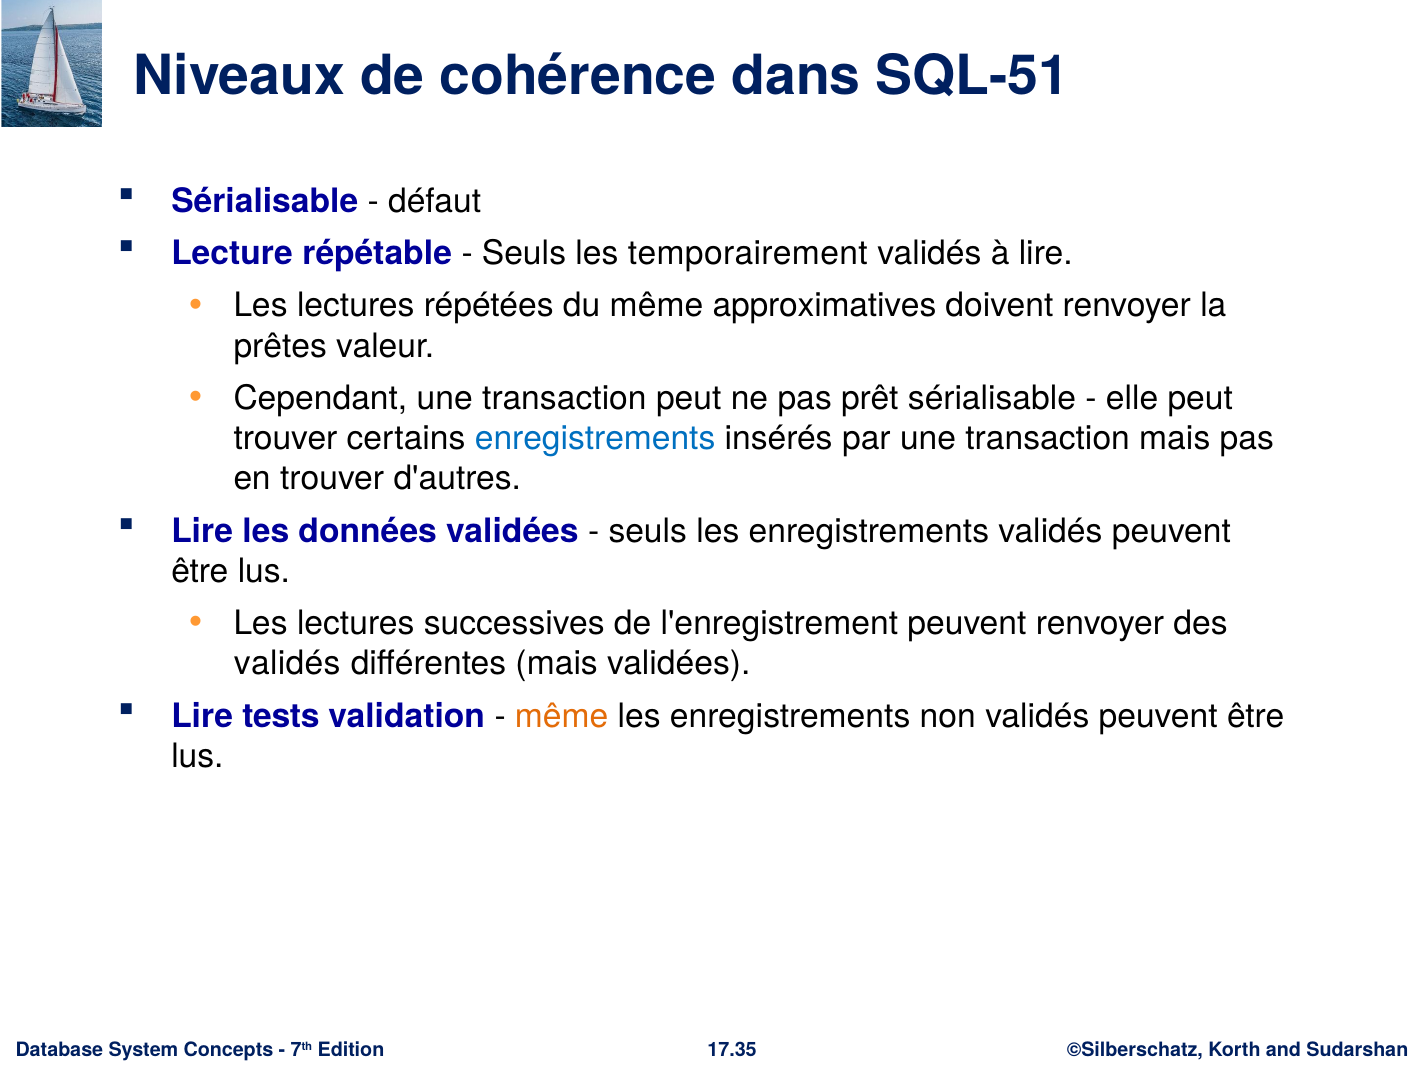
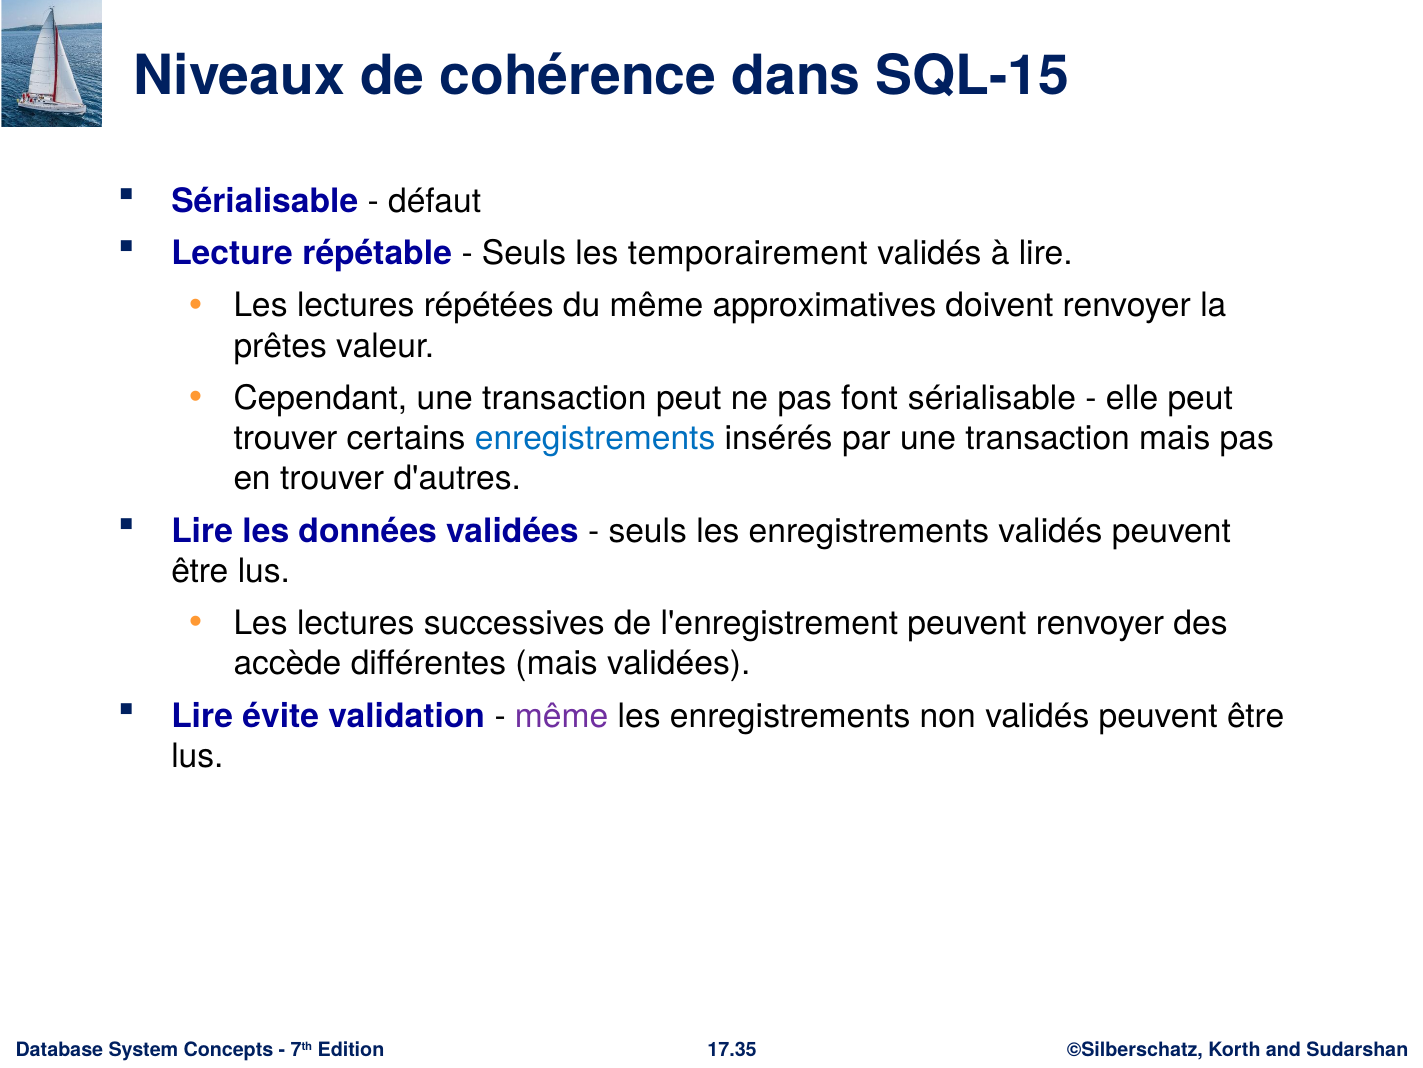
SQL-51: SQL-51 -> SQL-15 (972, 77)
prêt: prêt -> font (870, 398)
validés: validés -> accède (287, 663)
tests: tests -> évite (281, 715)
même colour: orange -> purple (562, 715)
